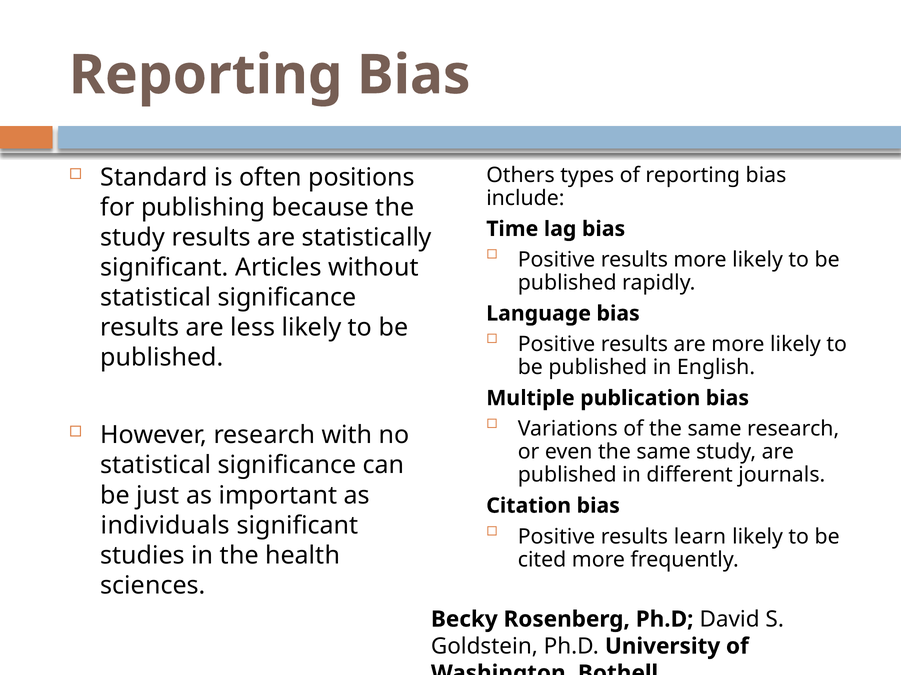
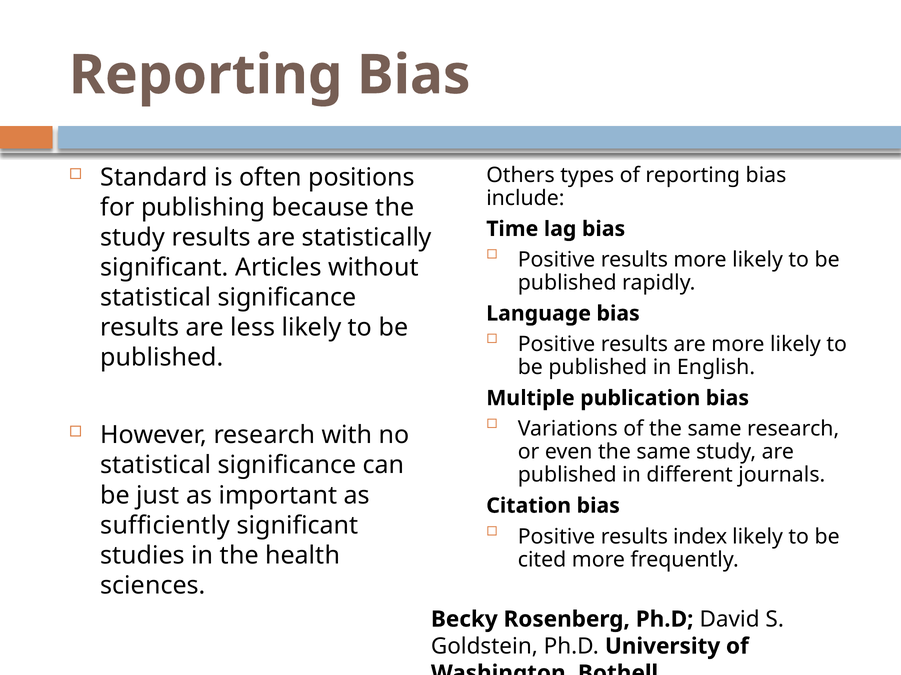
individuals: individuals -> sufficiently (165, 526)
learn: learn -> index (700, 537)
